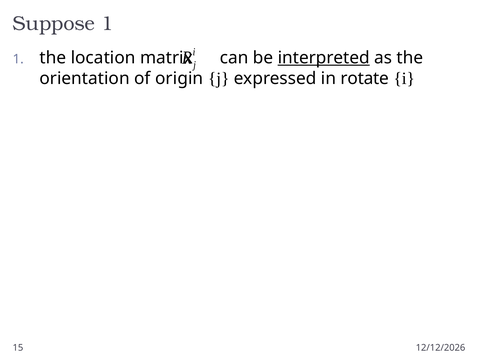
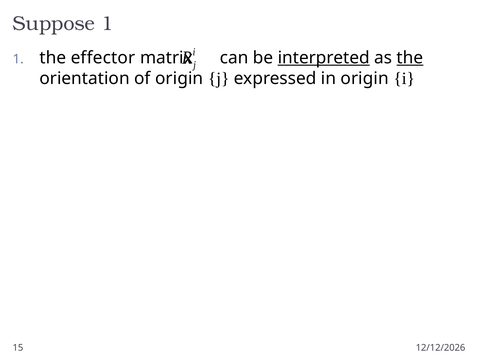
location: location -> effector (103, 58)
the underline: none -> present (410, 58)
in rotate: rotate -> origin (365, 78)
